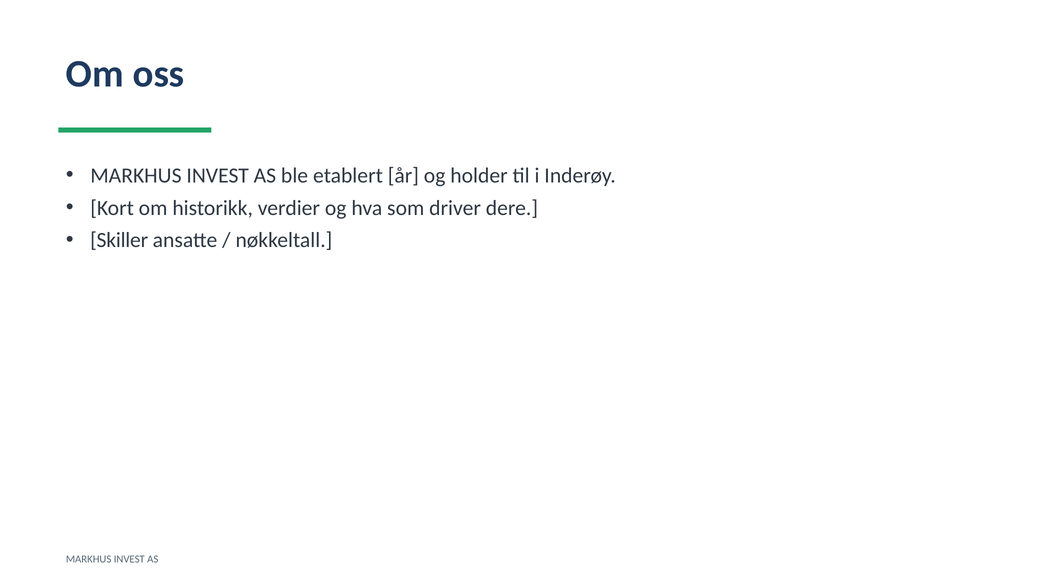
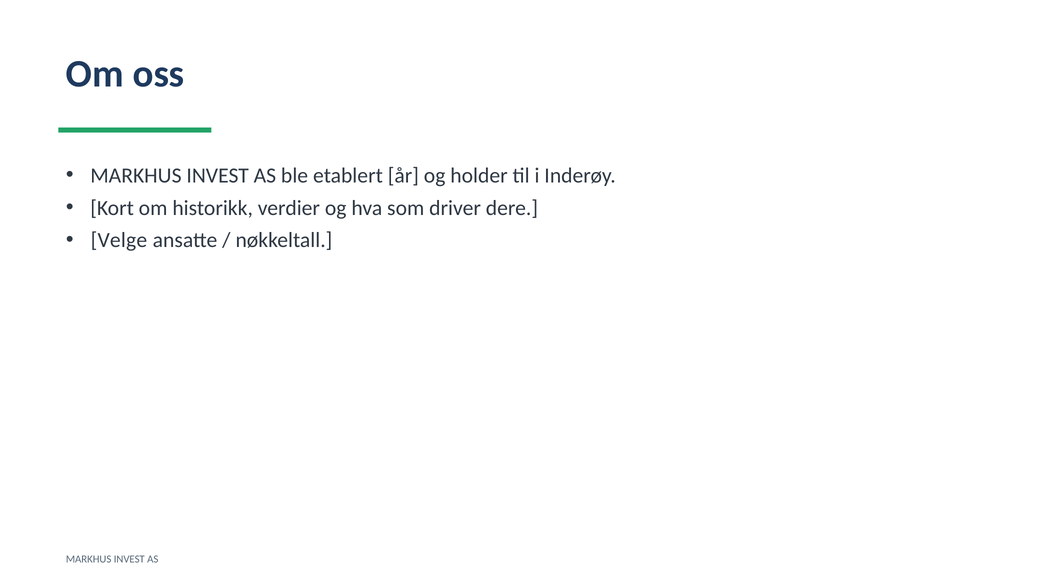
Skiller: Skiller -> Velge (119, 240)
